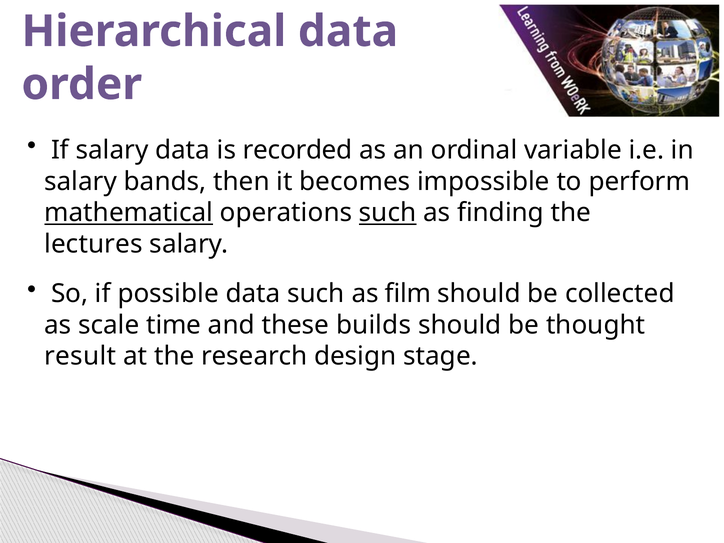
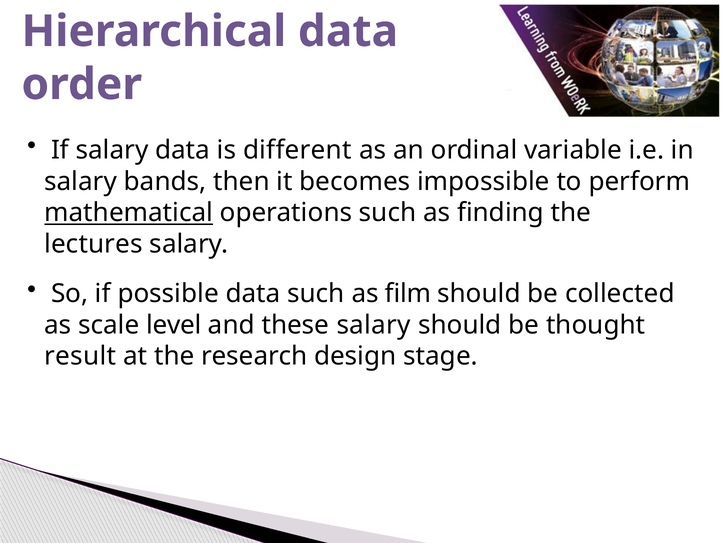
recorded: recorded -> different (297, 150)
such underline: present -> none (388, 213)
time: time -> level (174, 325)
these builds: builds -> salary (374, 325)
